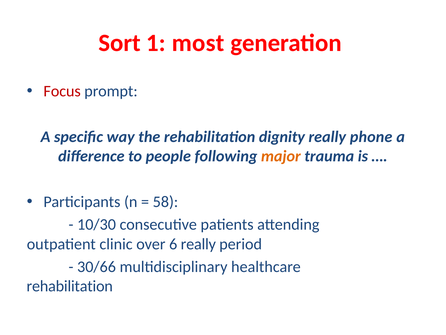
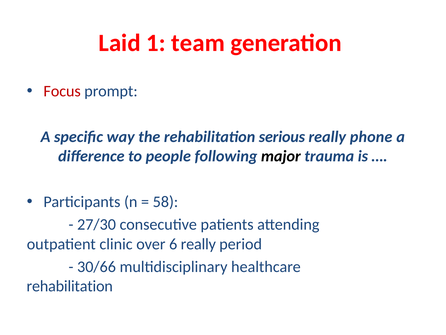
Sort: Sort -> Laid (120, 43)
most: most -> team (198, 43)
dignity: dignity -> serious (282, 137)
major colour: orange -> black (281, 156)
10/30: 10/30 -> 27/30 (97, 224)
